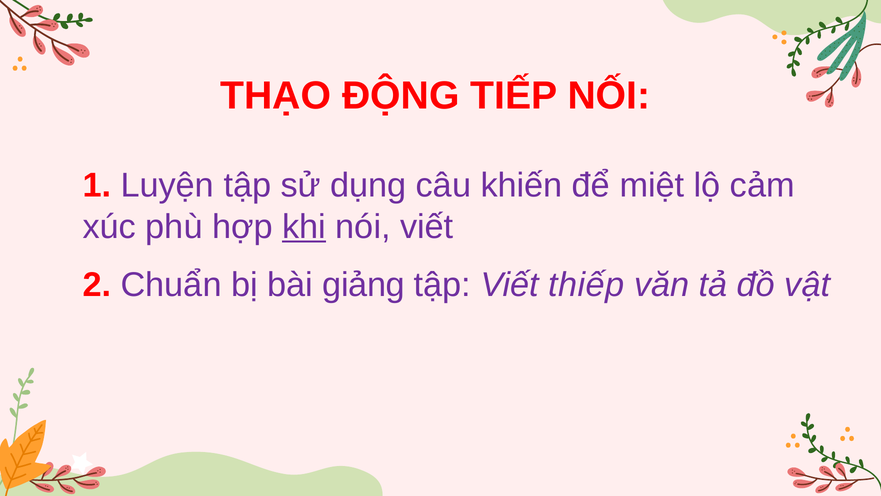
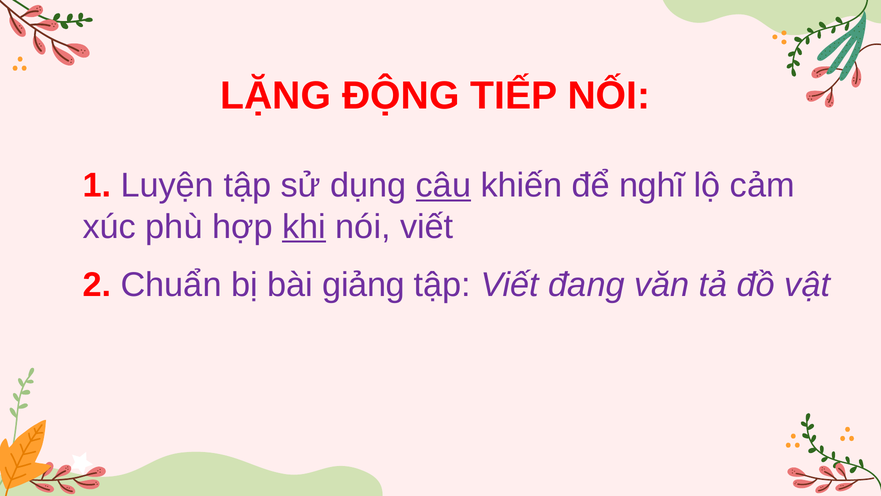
THẠO: THẠO -> LẶNG (276, 96)
câu underline: none -> present (443, 185)
miệt: miệt -> nghĩ (652, 185)
thiếp: thiếp -> đang (587, 285)
